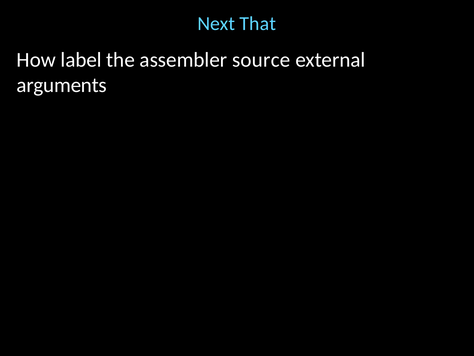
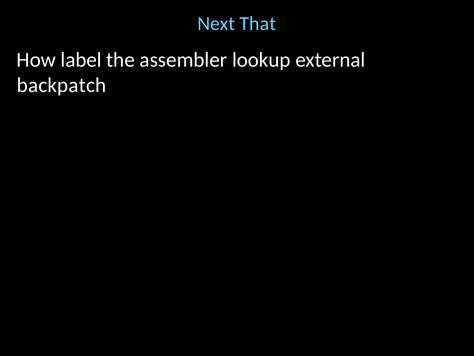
source: source -> lookup (261, 60)
arguments: arguments -> backpatch (61, 85)
